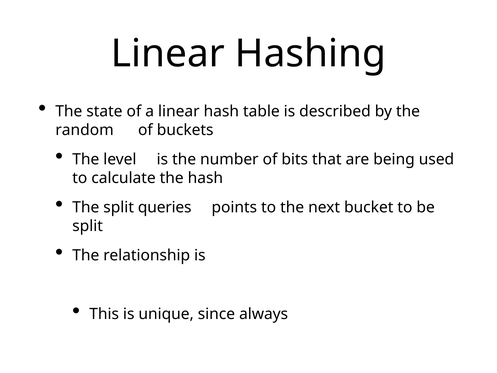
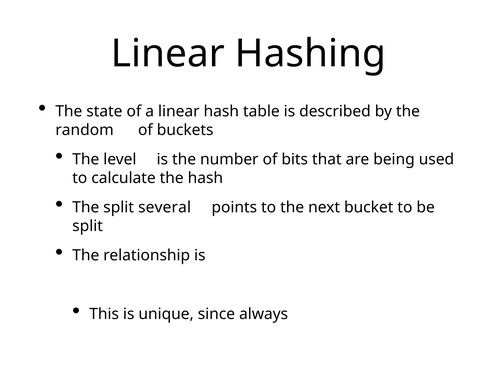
queries: queries -> several (165, 207)
